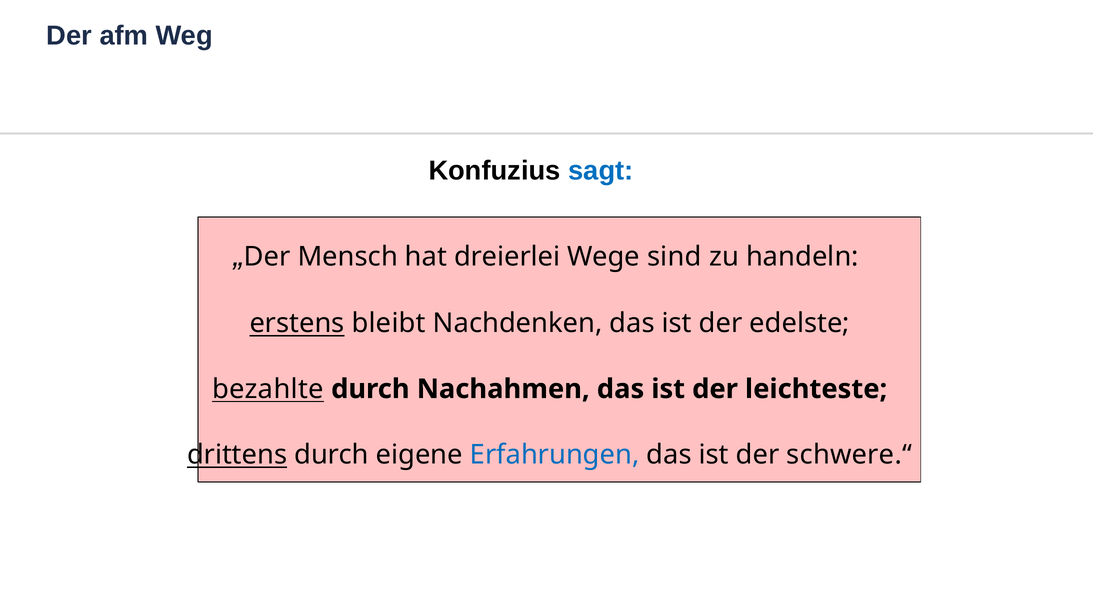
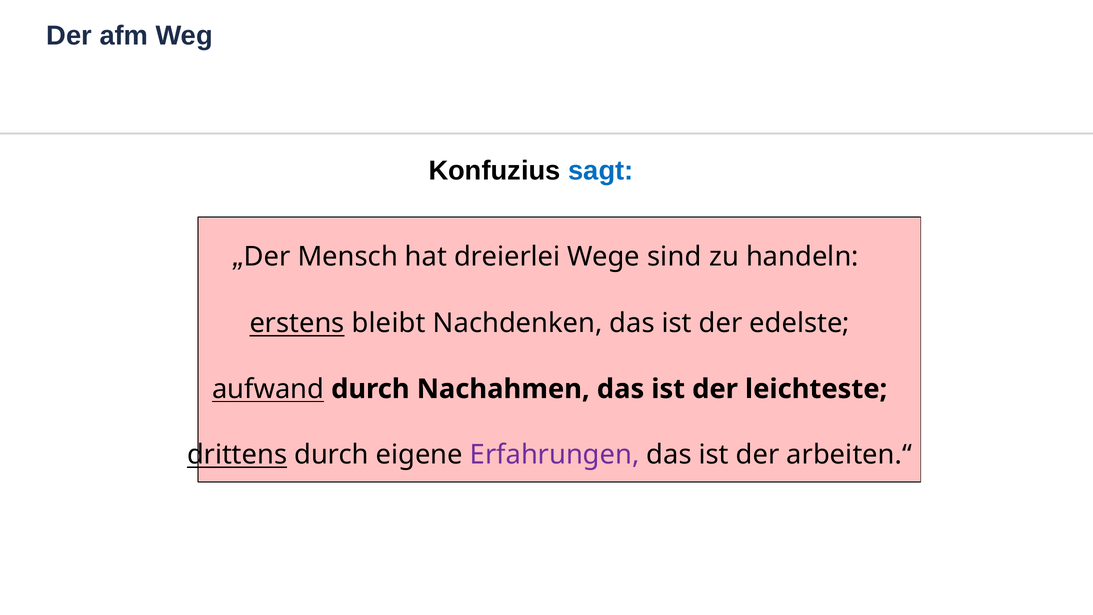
bezahlte: bezahlte -> aufwand (268, 389)
Erfahrungen colour: blue -> purple (555, 454)
schwere.“: schwere.“ -> arbeiten.“ (849, 454)
